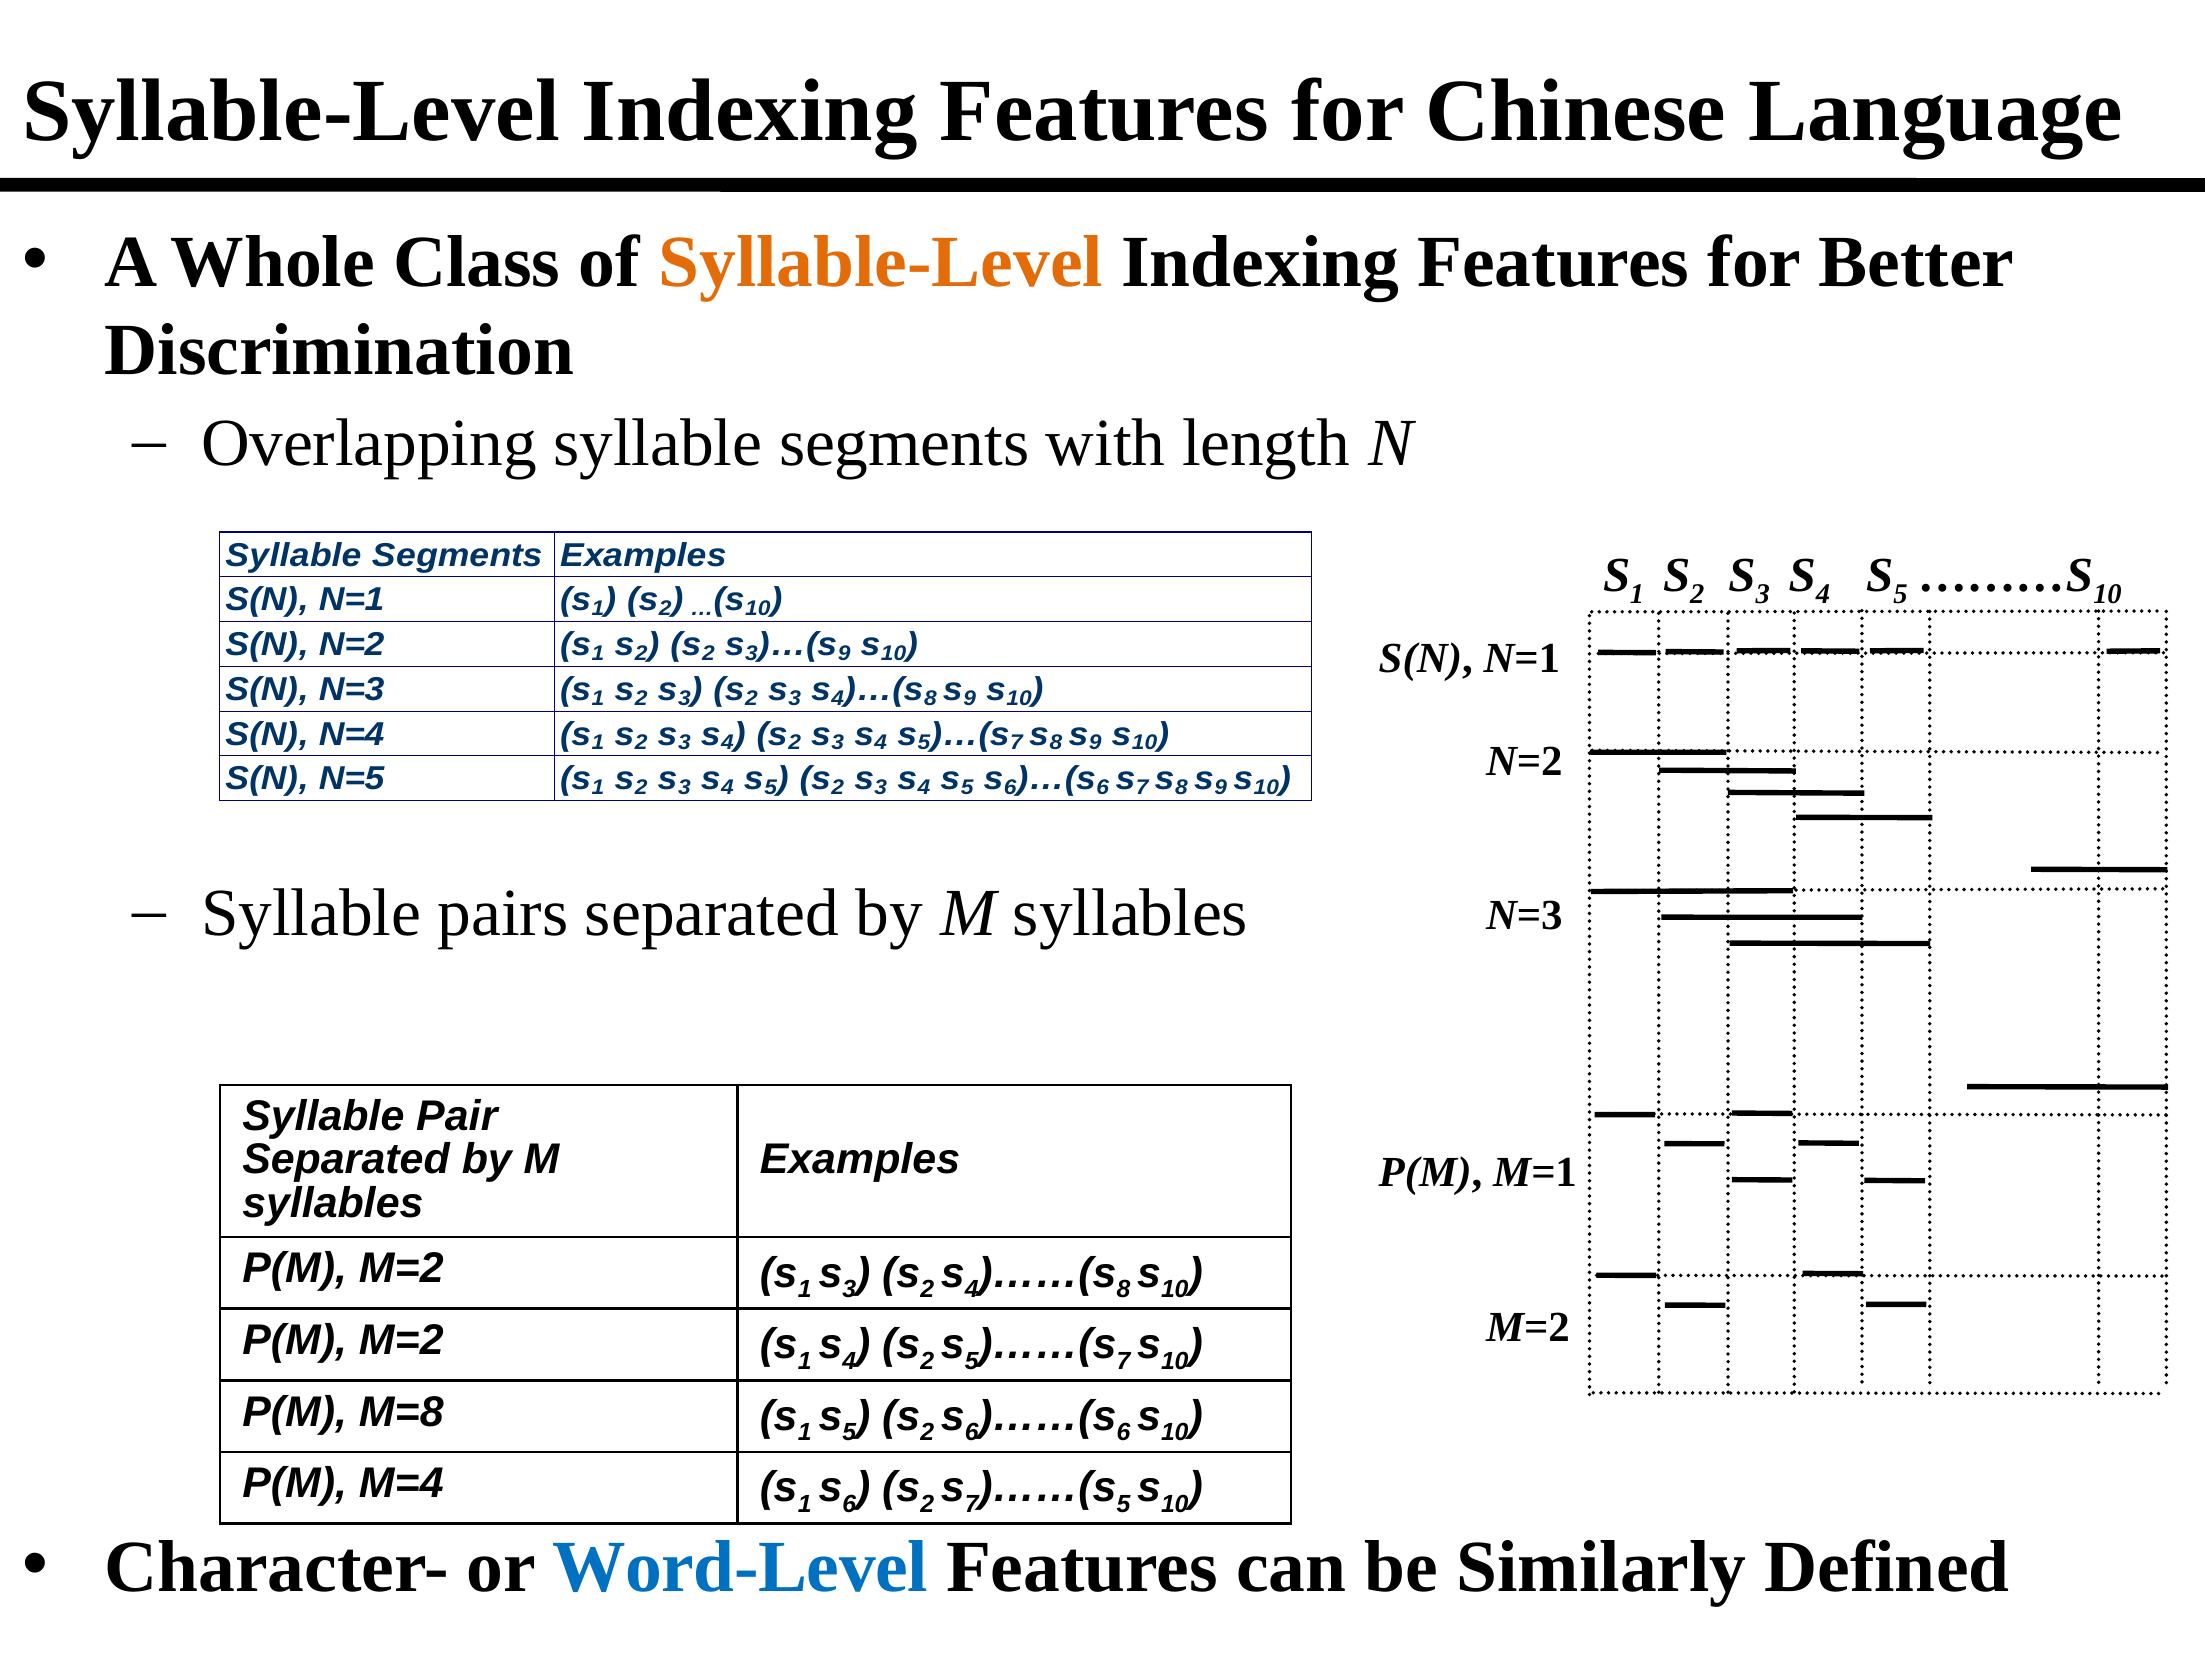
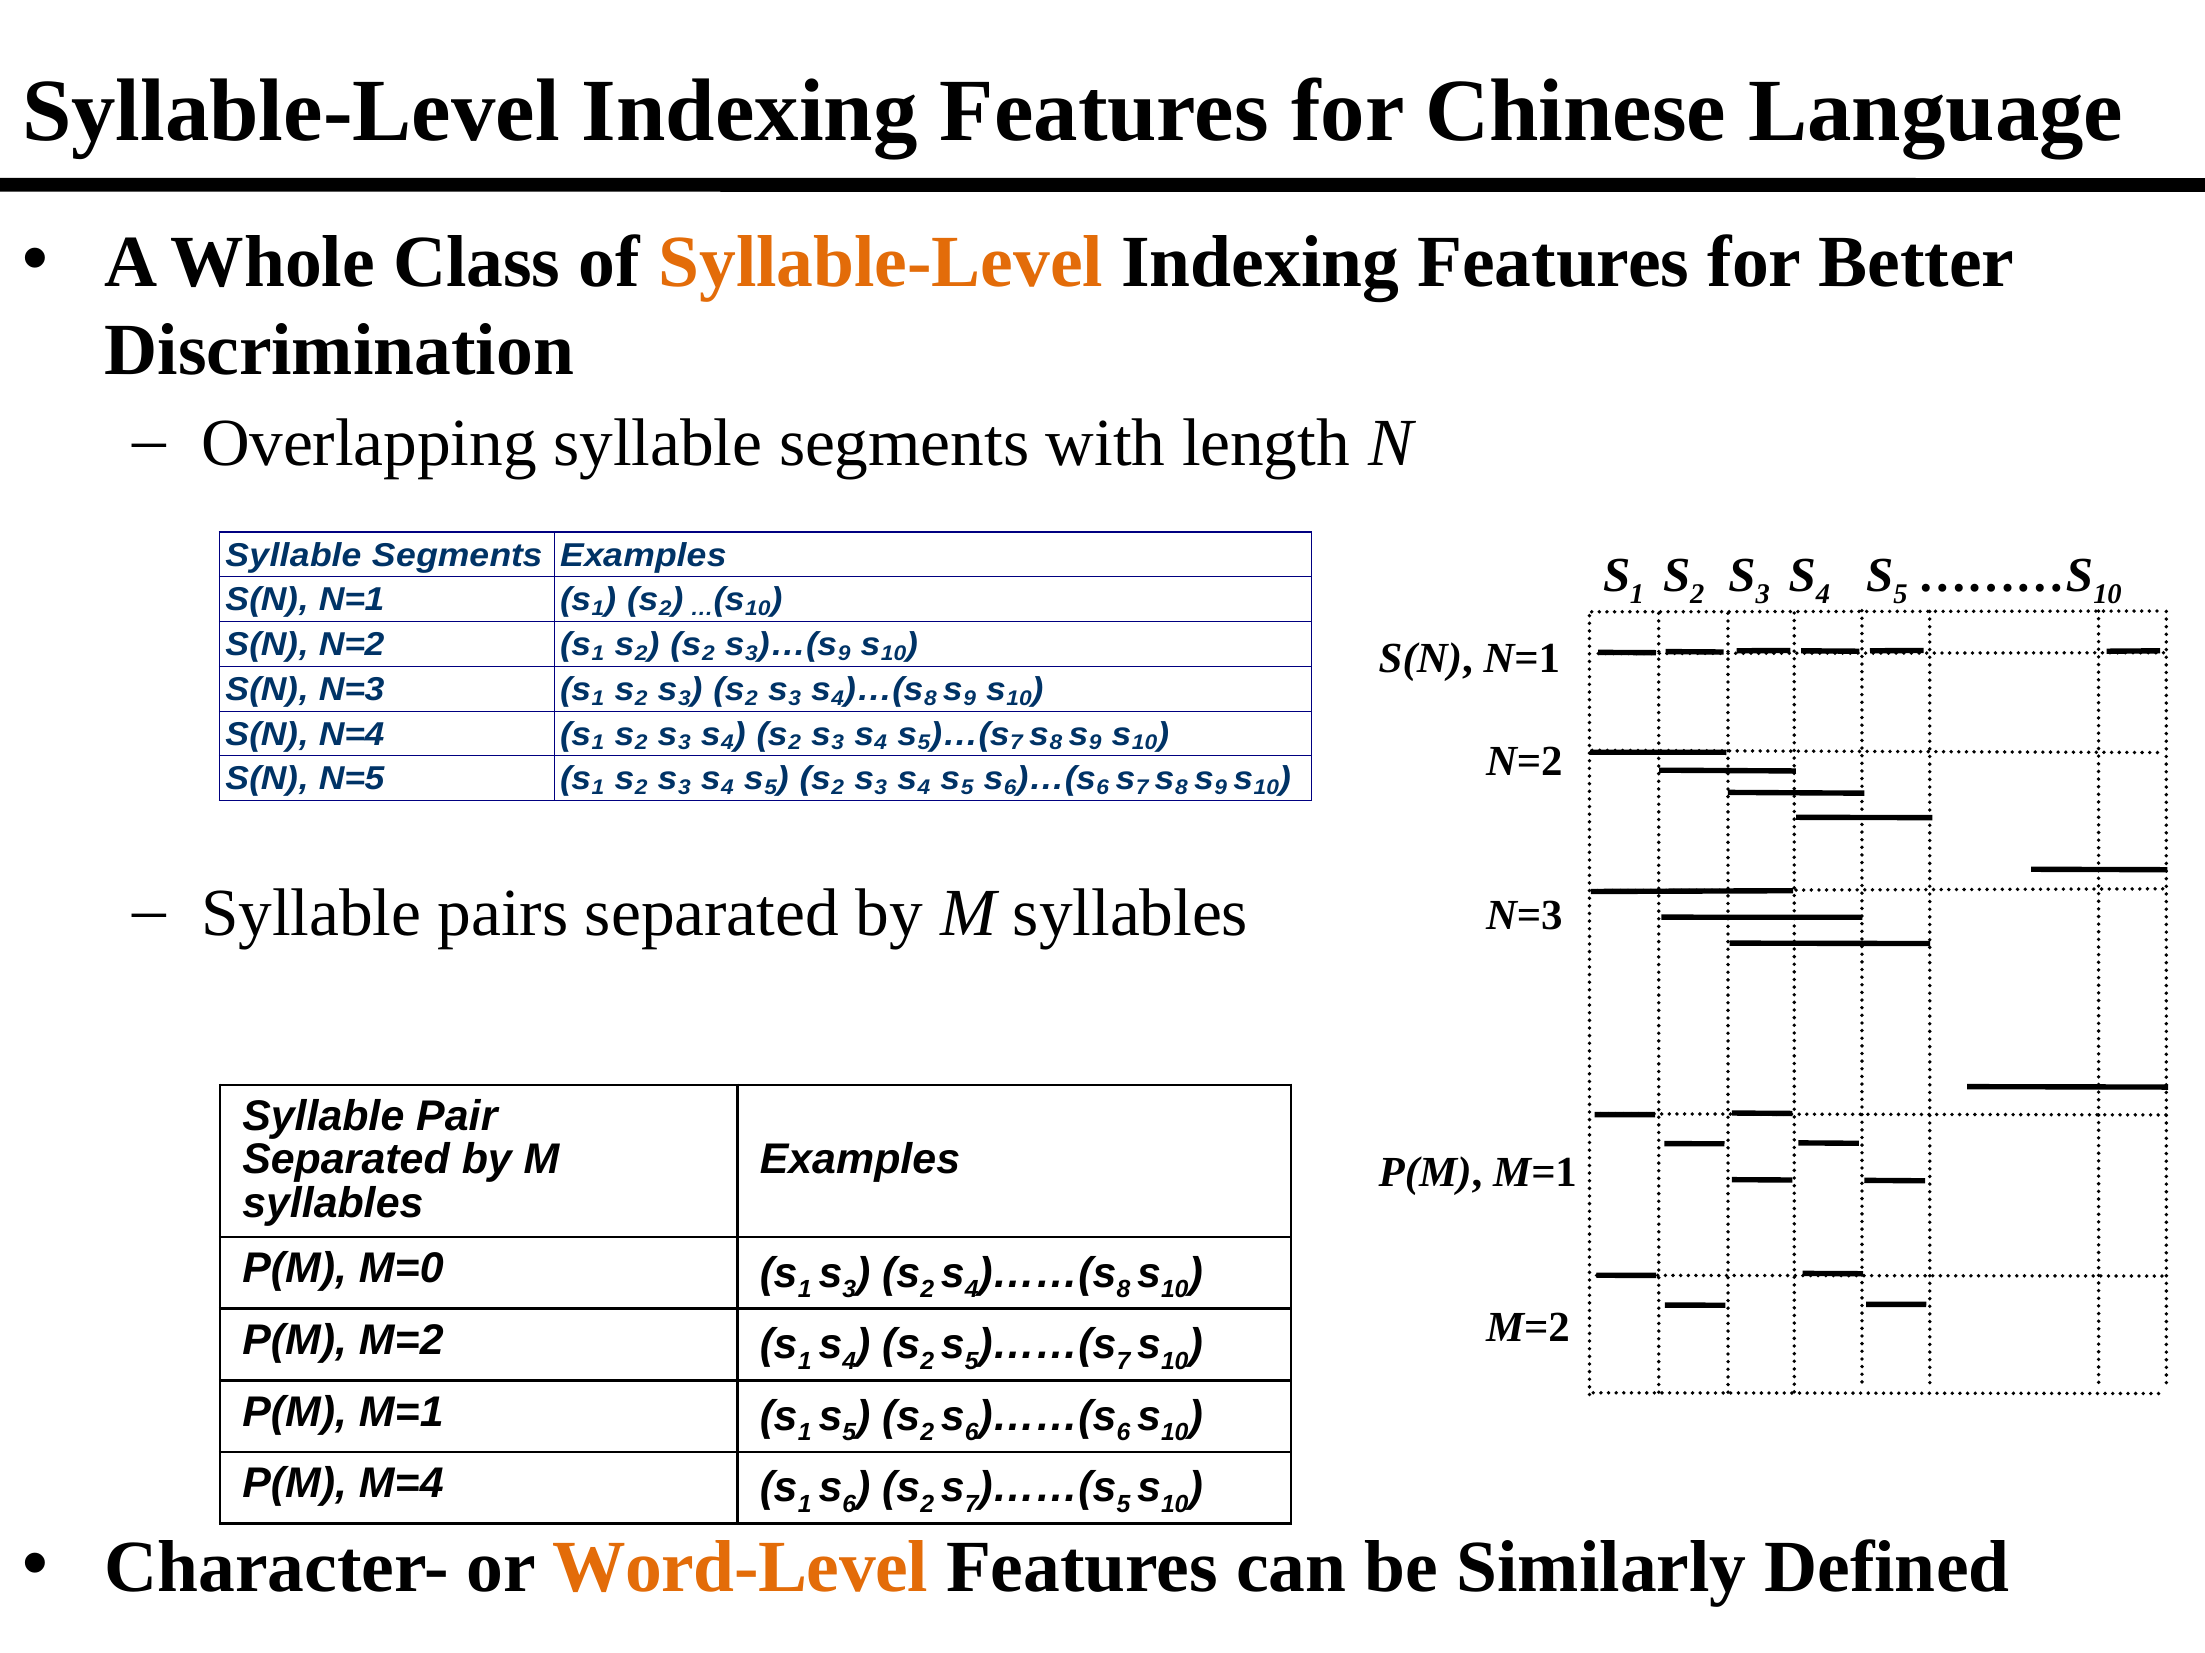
M=2: M=2 -> M=0 (401, 1269)
M=8: M=8 -> M=1 (401, 1413)
Word-Level colour: blue -> orange (740, 1568)
